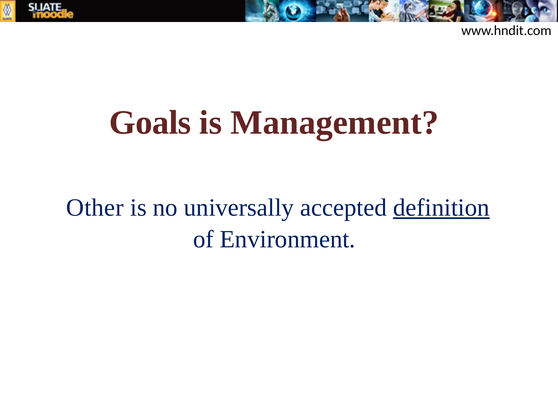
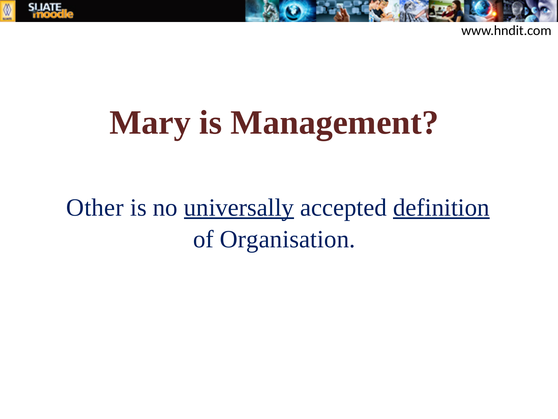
Goals: Goals -> Mary (150, 122)
universally underline: none -> present (239, 207)
Environment: Environment -> Organisation (288, 239)
